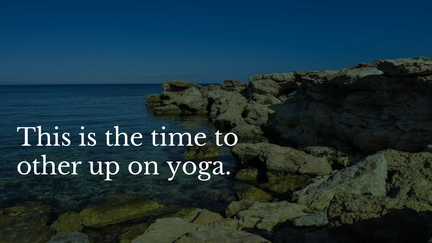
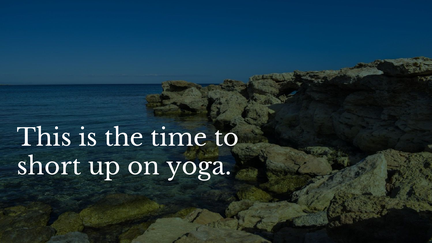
other: other -> short (49, 167)
